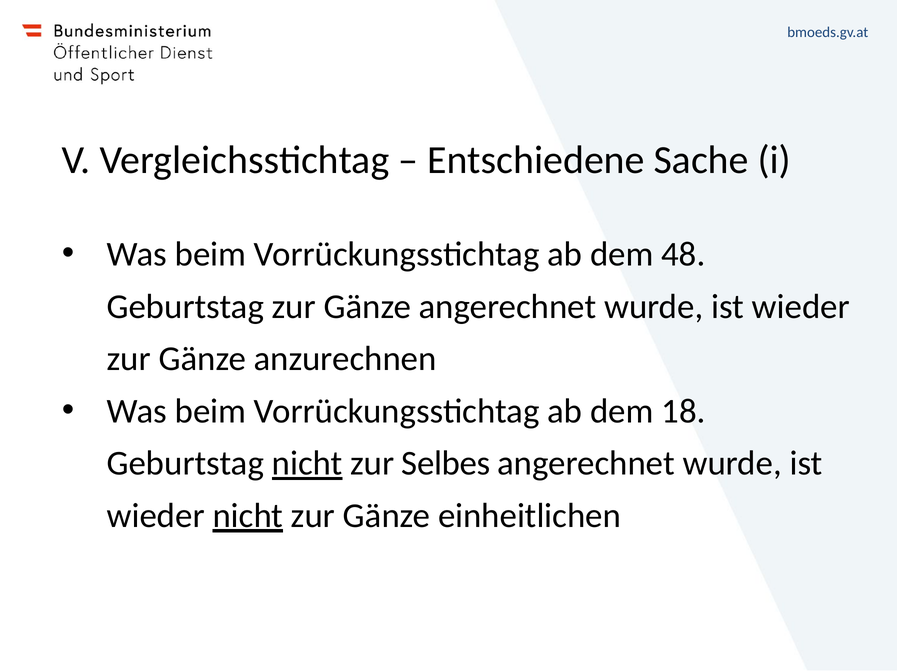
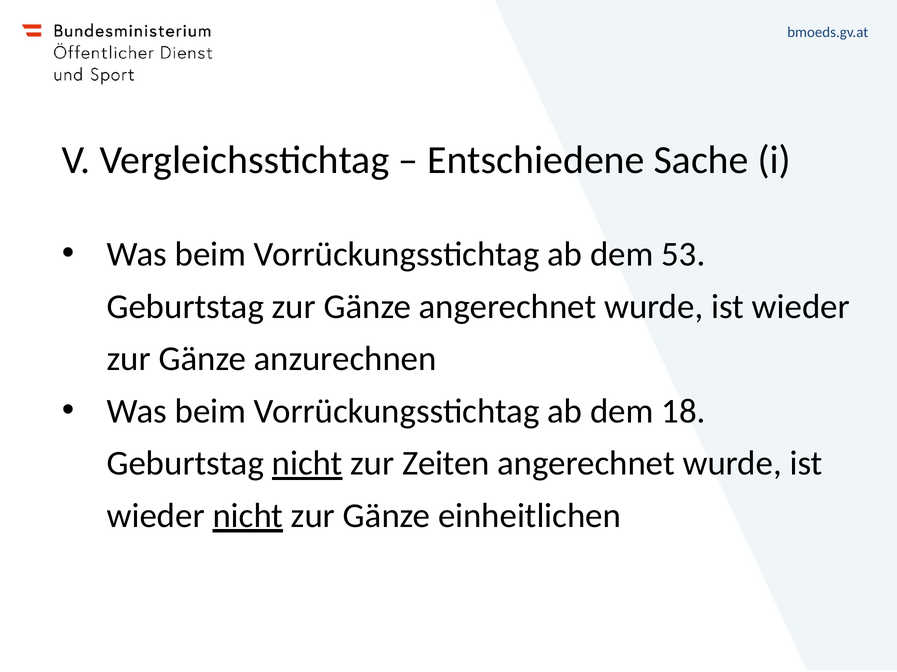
48: 48 -> 53 (683, 255)
Selbes: Selbes -> Zeiten (446, 464)
